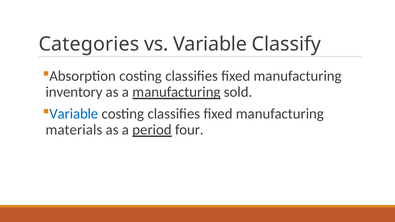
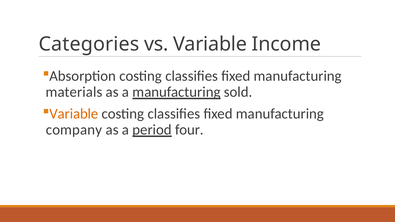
Classify: Classify -> Income (286, 44)
inventory: inventory -> materials (74, 92)
Variable colour: blue -> orange (74, 114)
materials: materials -> company (74, 130)
